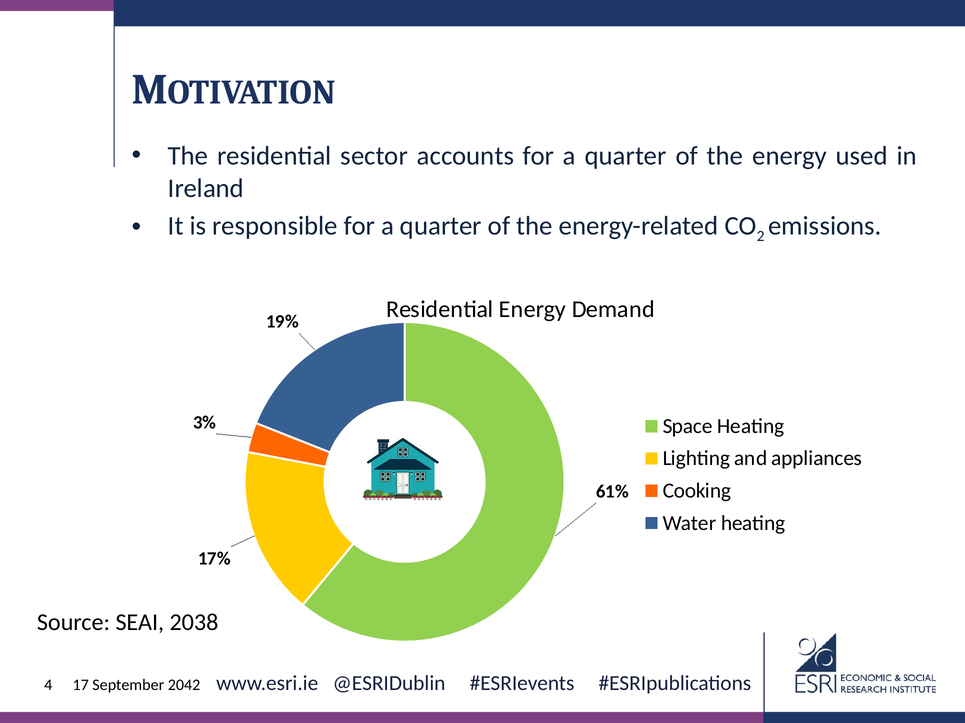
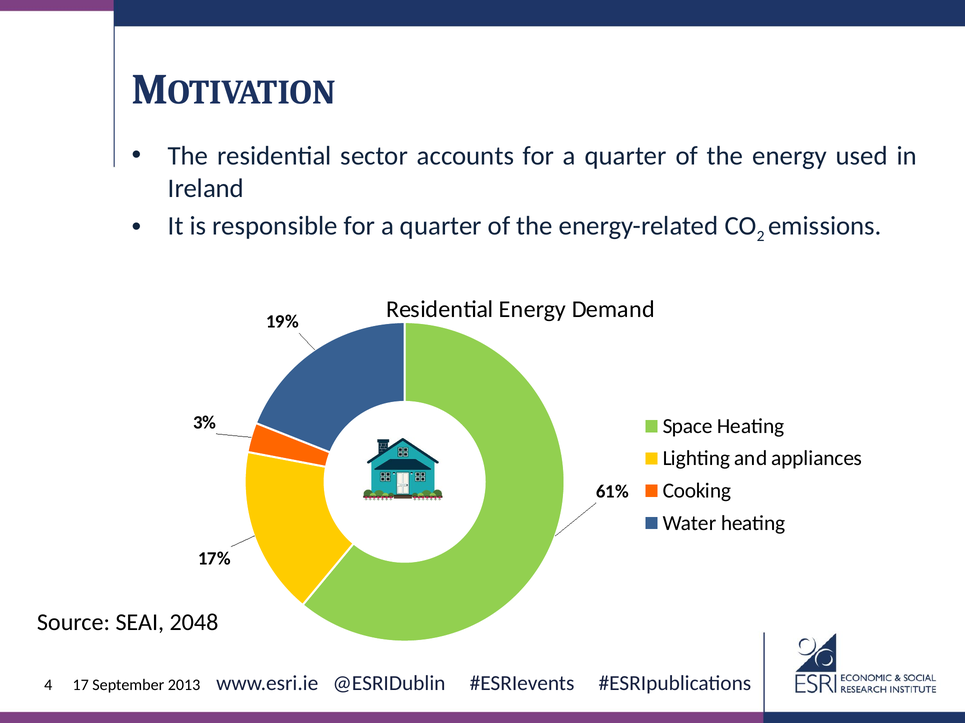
2038: 2038 -> 2048 (194, 623)
2042: 2042 -> 2013 (184, 686)
